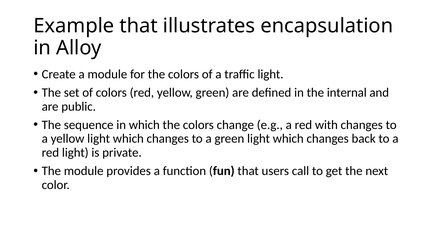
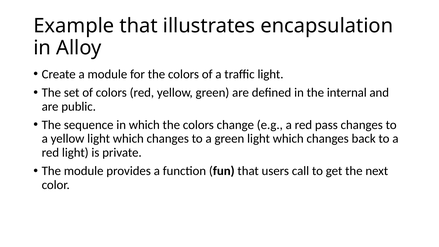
with: with -> pass (326, 125)
